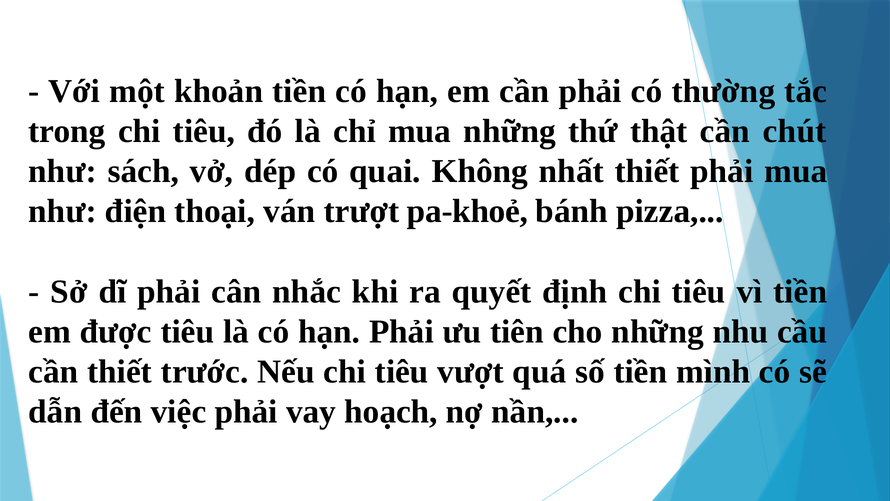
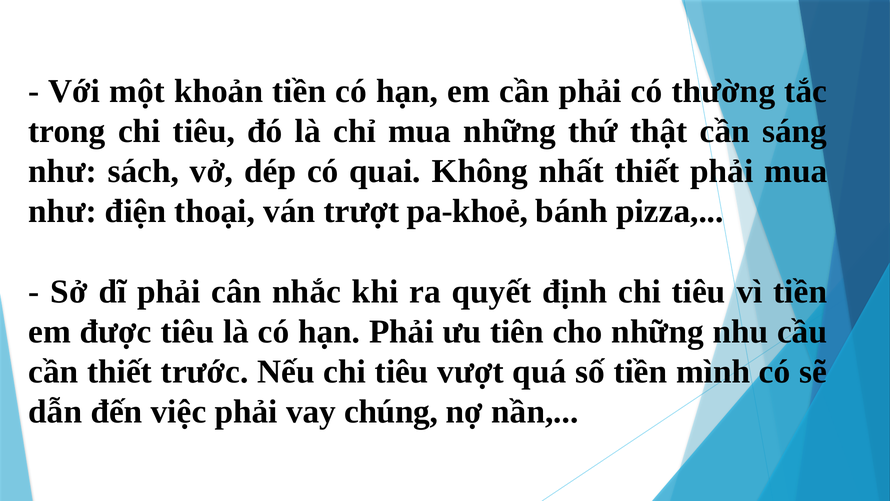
chút: chút -> sáng (795, 131)
hoạch: hoạch -> chúng (391, 411)
